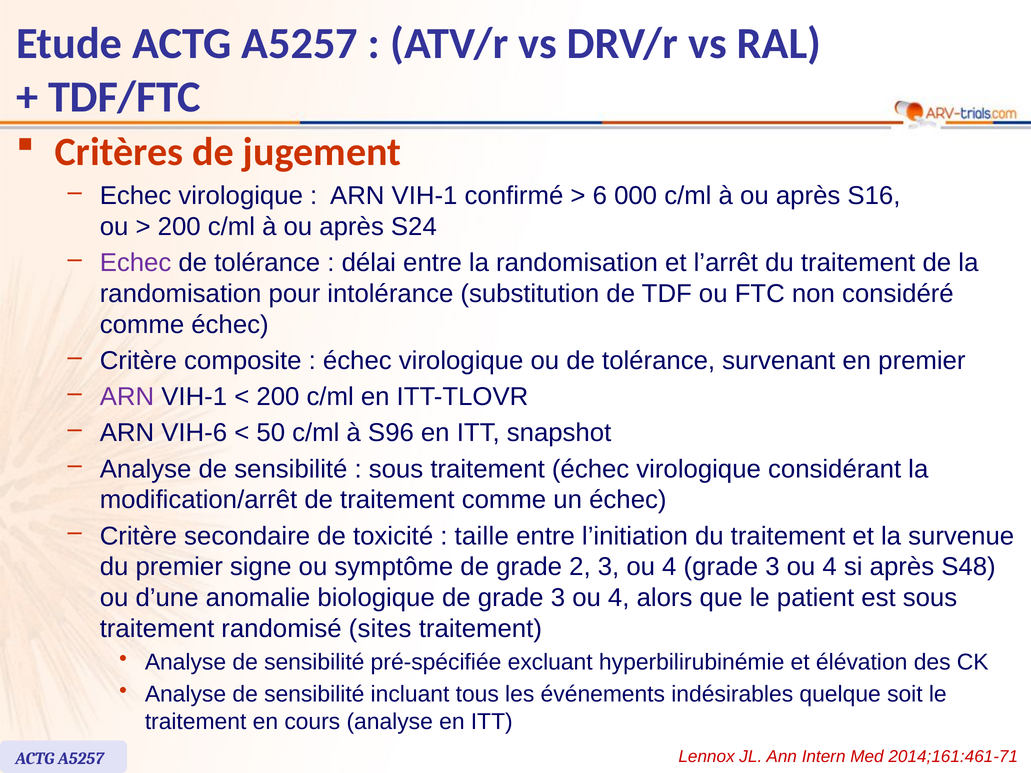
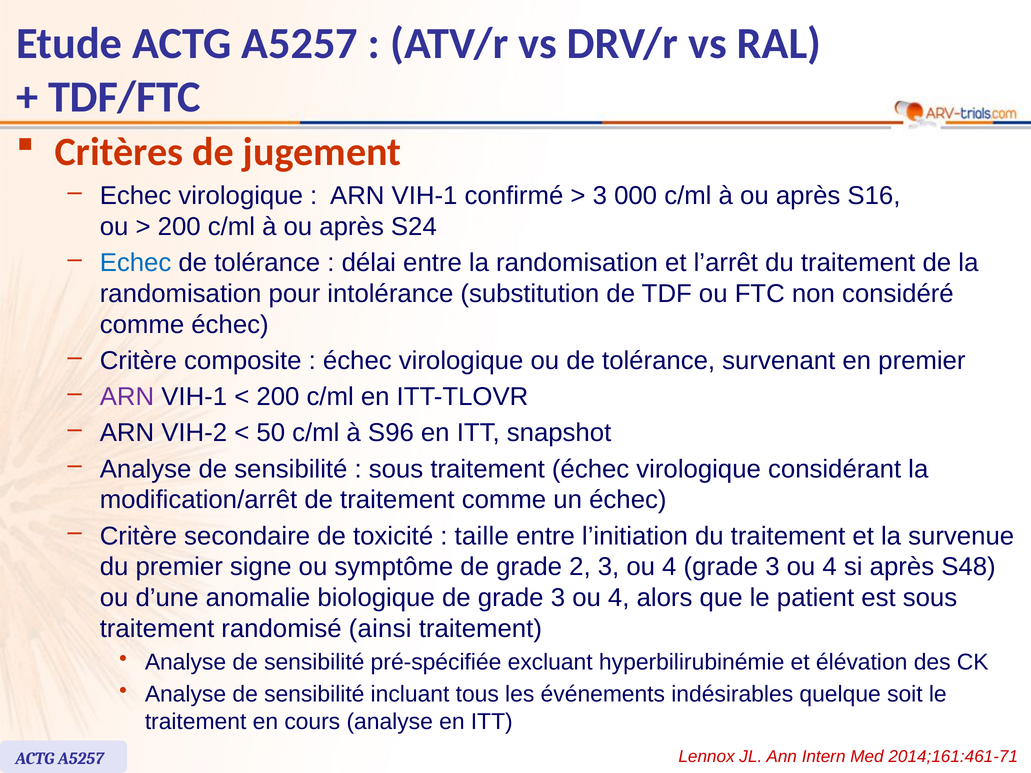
6: 6 -> 3 (600, 196)
Echec colour: purple -> blue (136, 263)
VIH-6: VIH-6 -> VIH-2 (194, 433)
sites: sites -> ainsi (380, 629)
